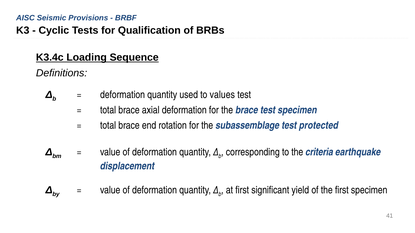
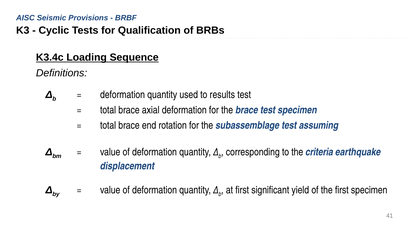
values: values -> results (222, 95)
protected: protected -> assuming (319, 126)
